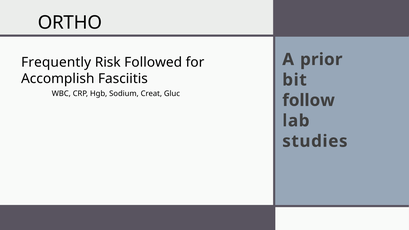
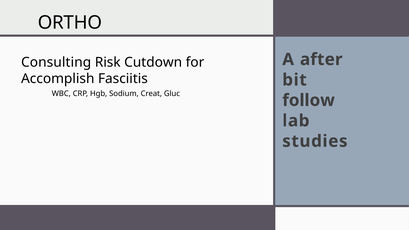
prior: prior -> after (321, 59)
Frequently: Frequently -> Consulting (56, 62)
Followed: Followed -> Cutdown (153, 62)
